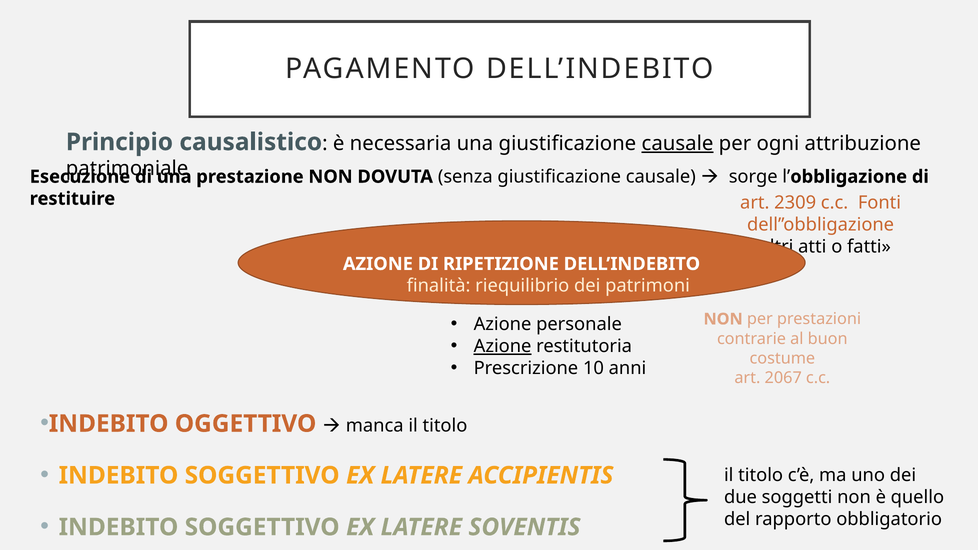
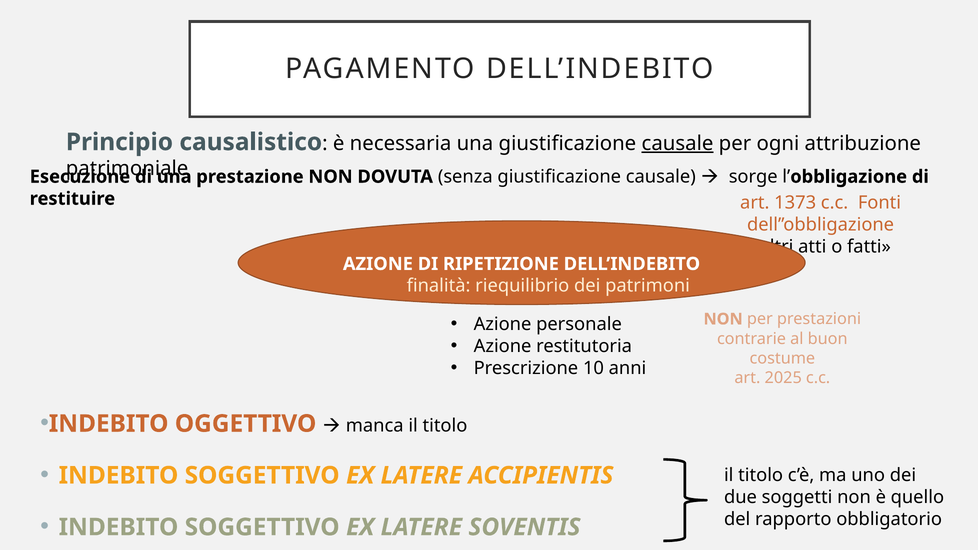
2309: 2309 -> 1373 (795, 203)
Azione underline: present -> none (503, 346)
2067: 2067 -> 2025 (783, 378)
